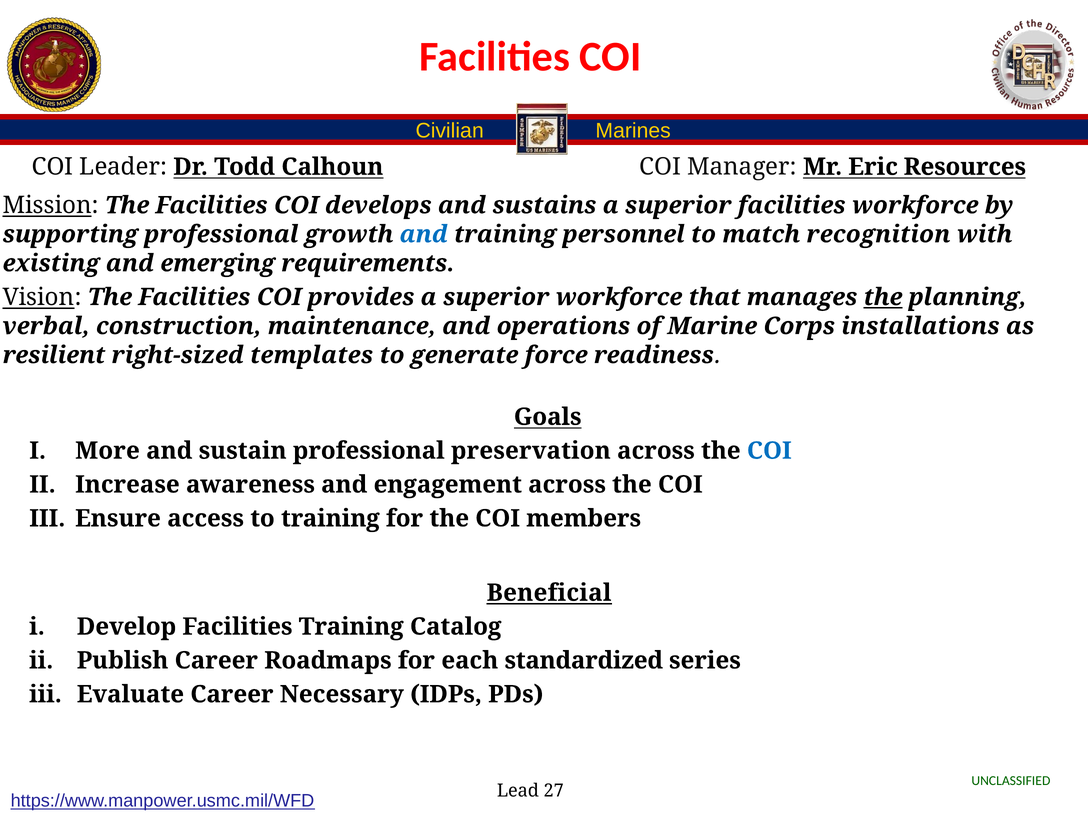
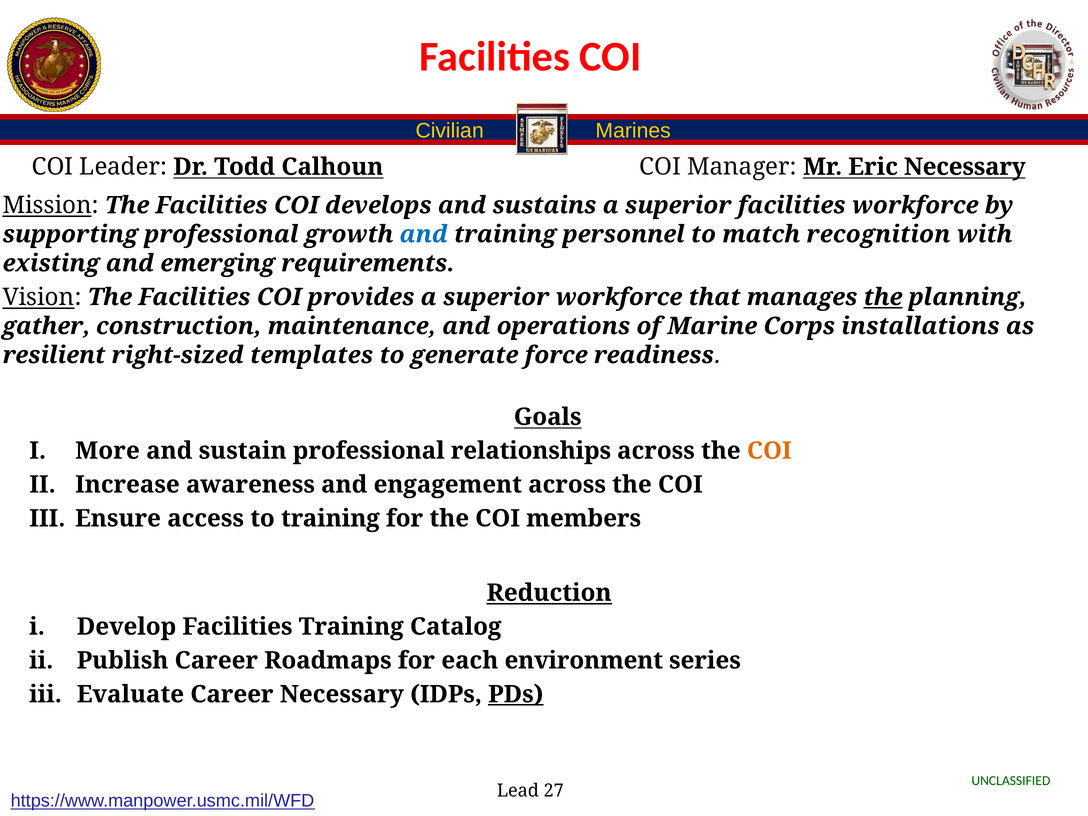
Eric Resources: Resources -> Necessary (965, 167)
verbal: verbal -> gather (46, 326)
preservation: preservation -> relationships (531, 451)
COI colour: blue -> orange (769, 451)
Beneficial: Beneficial -> Reduction (549, 593)
standardized: standardized -> environment (584, 661)
PDs underline: none -> present (516, 694)
